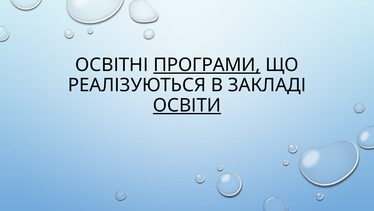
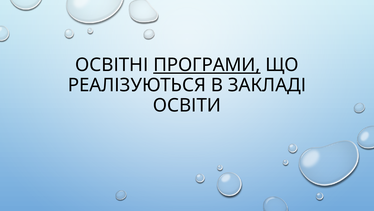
ОСВІТИ underline: present -> none (187, 105)
